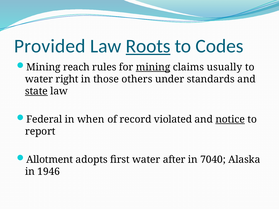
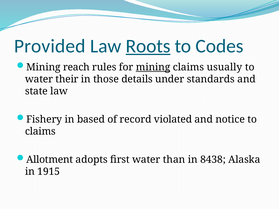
right: right -> their (67, 79)
others: others -> details (137, 79)
state underline: present -> none (36, 91)
Federal: Federal -> Fishery (44, 120)
when: when -> based (91, 120)
notice underline: present -> none (230, 120)
report: report -> claims (40, 132)
after: after -> than (174, 160)
7040: 7040 -> 8438 (213, 160)
1946: 1946 -> 1915 (49, 172)
